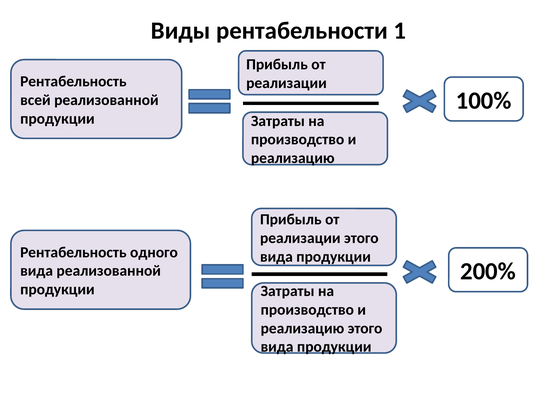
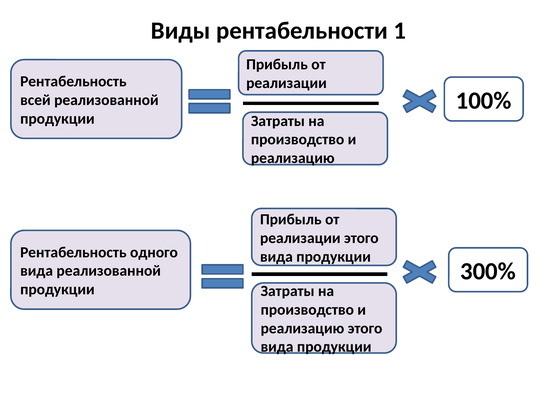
200%: 200% -> 300% (488, 271)
